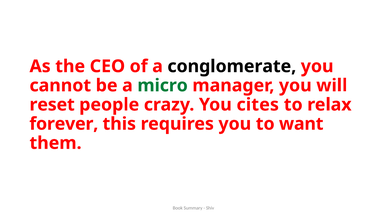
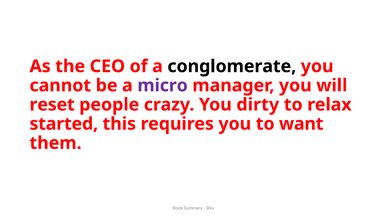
micro colour: green -> purple (163, 85)
cites: cites -> dirty (258, 105)
forever: forever -> started (64, 124)
